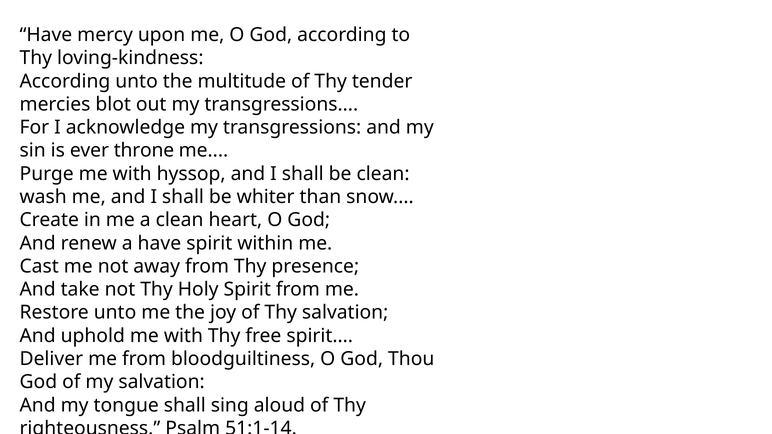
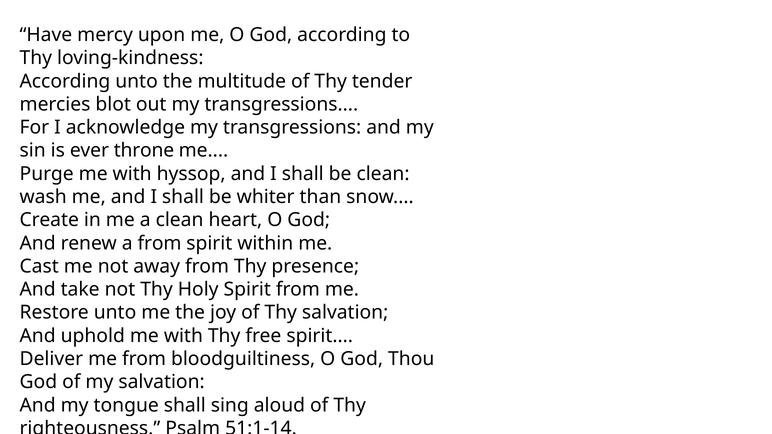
a have: have -> from (160, 243)
